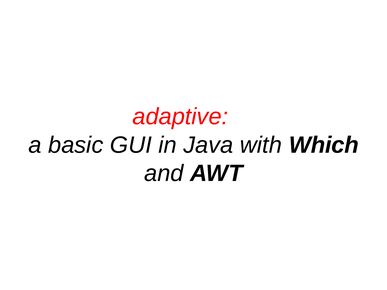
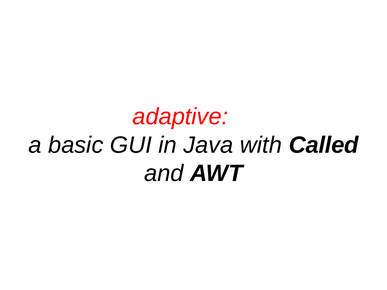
Which: Which -> Called (324, 145)
